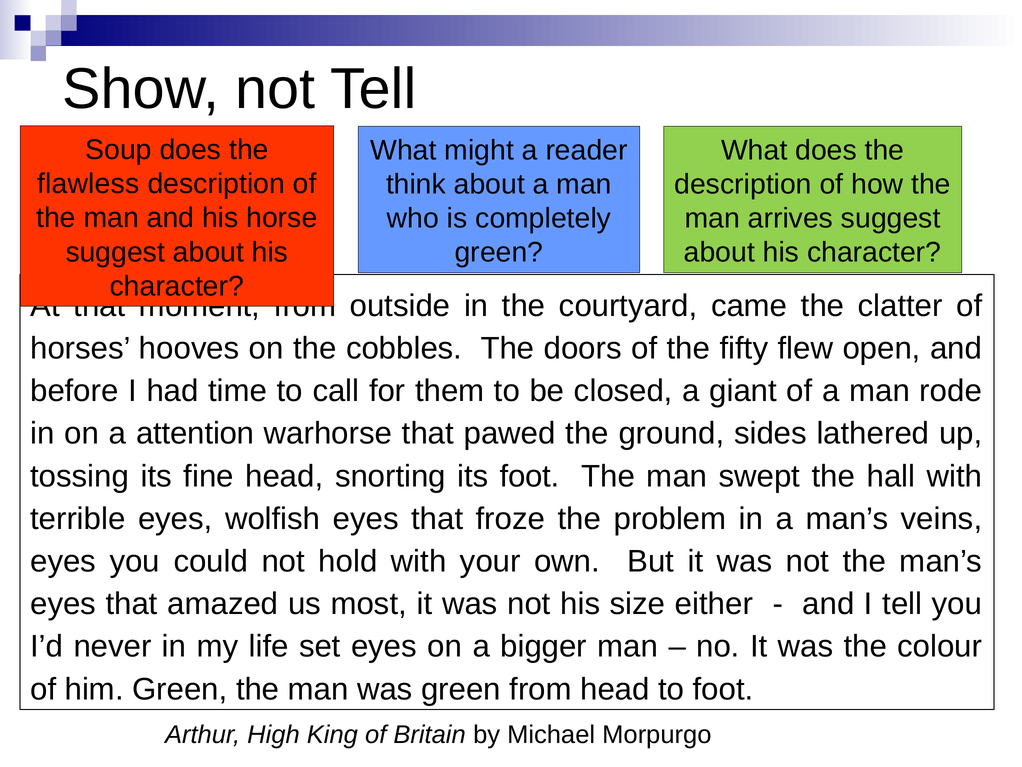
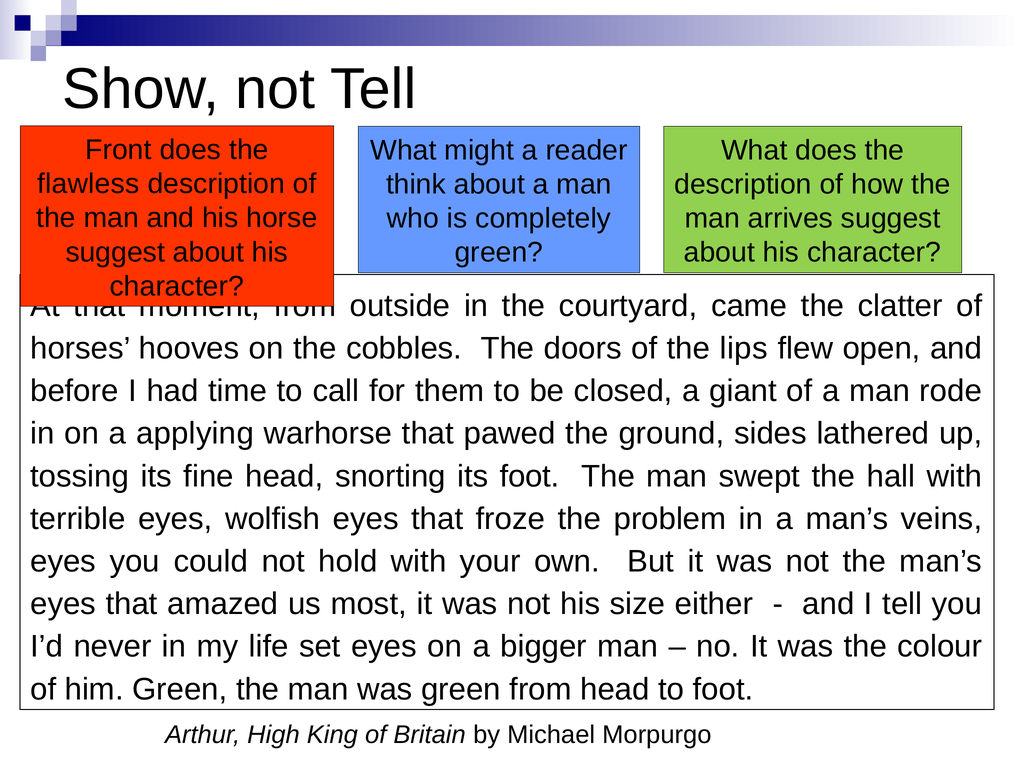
Soup: Soup -> Front (119, 150)
fifty: fifty -> lips (744, 348)
attention: attention -> applying (195, 433)
